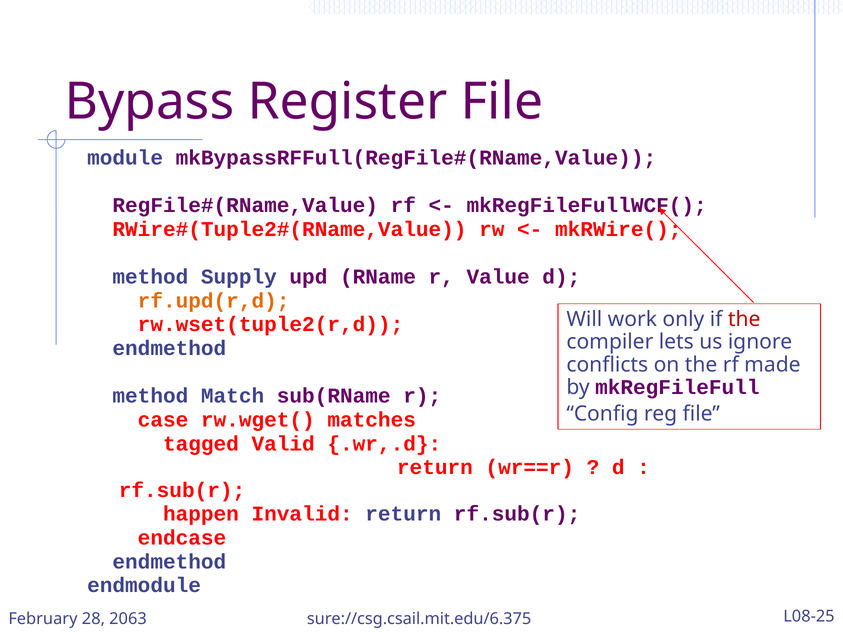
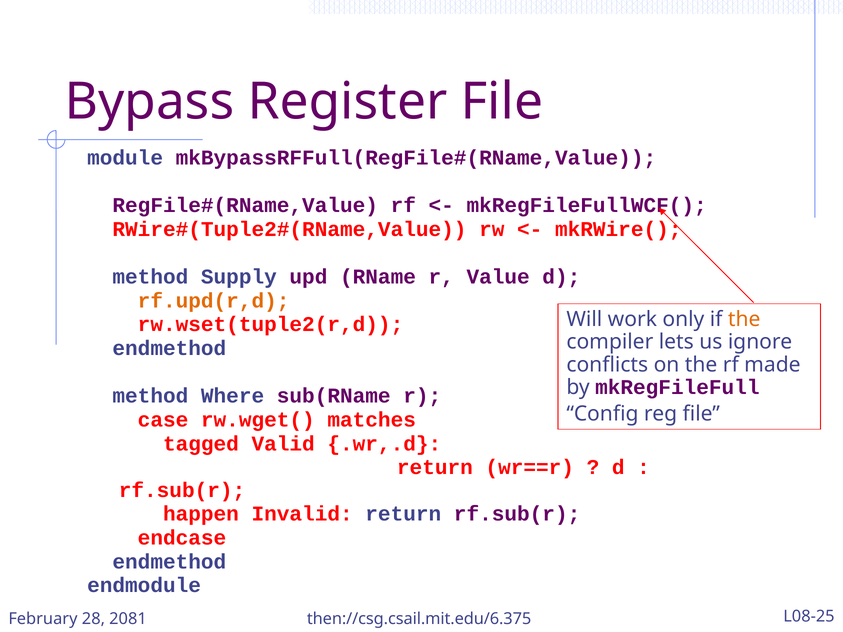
the colour: red -> orange (744, 319)
Match: Match -> Where (233, 396)
2063: 2063 -> 2081 (128, 619)
sure://csg.csail.mit.edu/6.375: sure://csg.csail.mit.edu/6.375 -> then://csg.csail.mit.edu/6.375 (419, 619)
